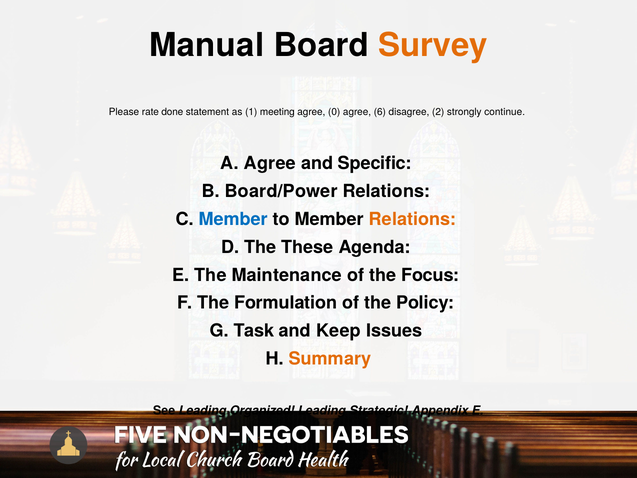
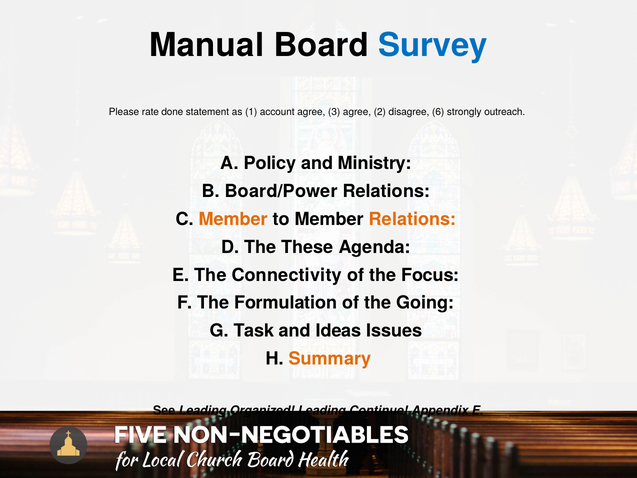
Survey colour: orange -> blue (433, 45)
meeting: meeting -> account (277, 112)
0: 0 -> 3 (334, 112)
6: 6 -> 2 (380, 112)
2: 2 -> 6 (438, 112)
continue: continue -> outreach (505, 112)
A Agree: Agree -> Policy (270, 163)
Specific: Specific -> Ministry (375, 163)
Member colour: blue -> orange (233, 219)
Maintenance: Maintenance -> Connectivity (287, 275)
Policy: Policy -> Going (425, 303)
Keep: Keep -> Ideas (339, 331)
Strategic: Strategic -> Continue (379, 411)
